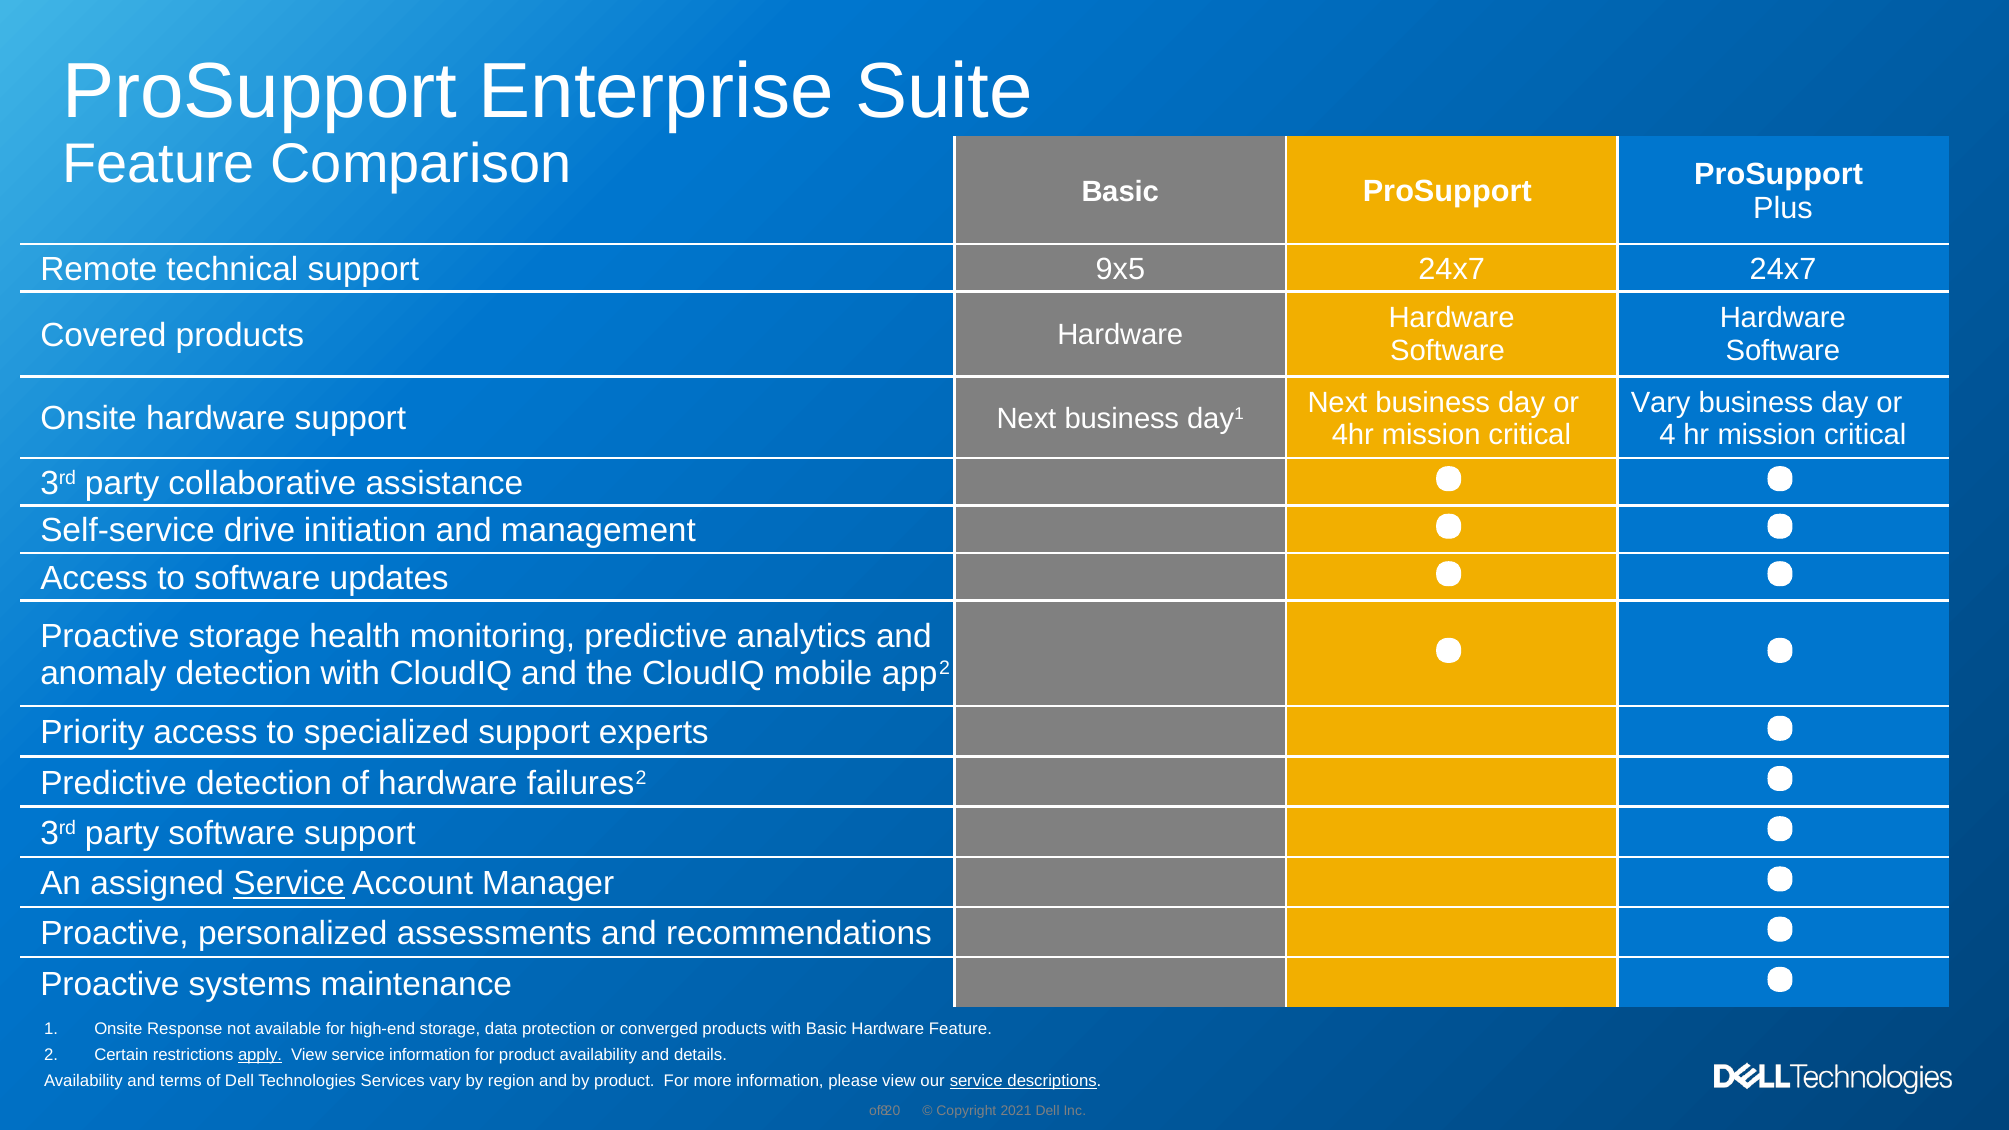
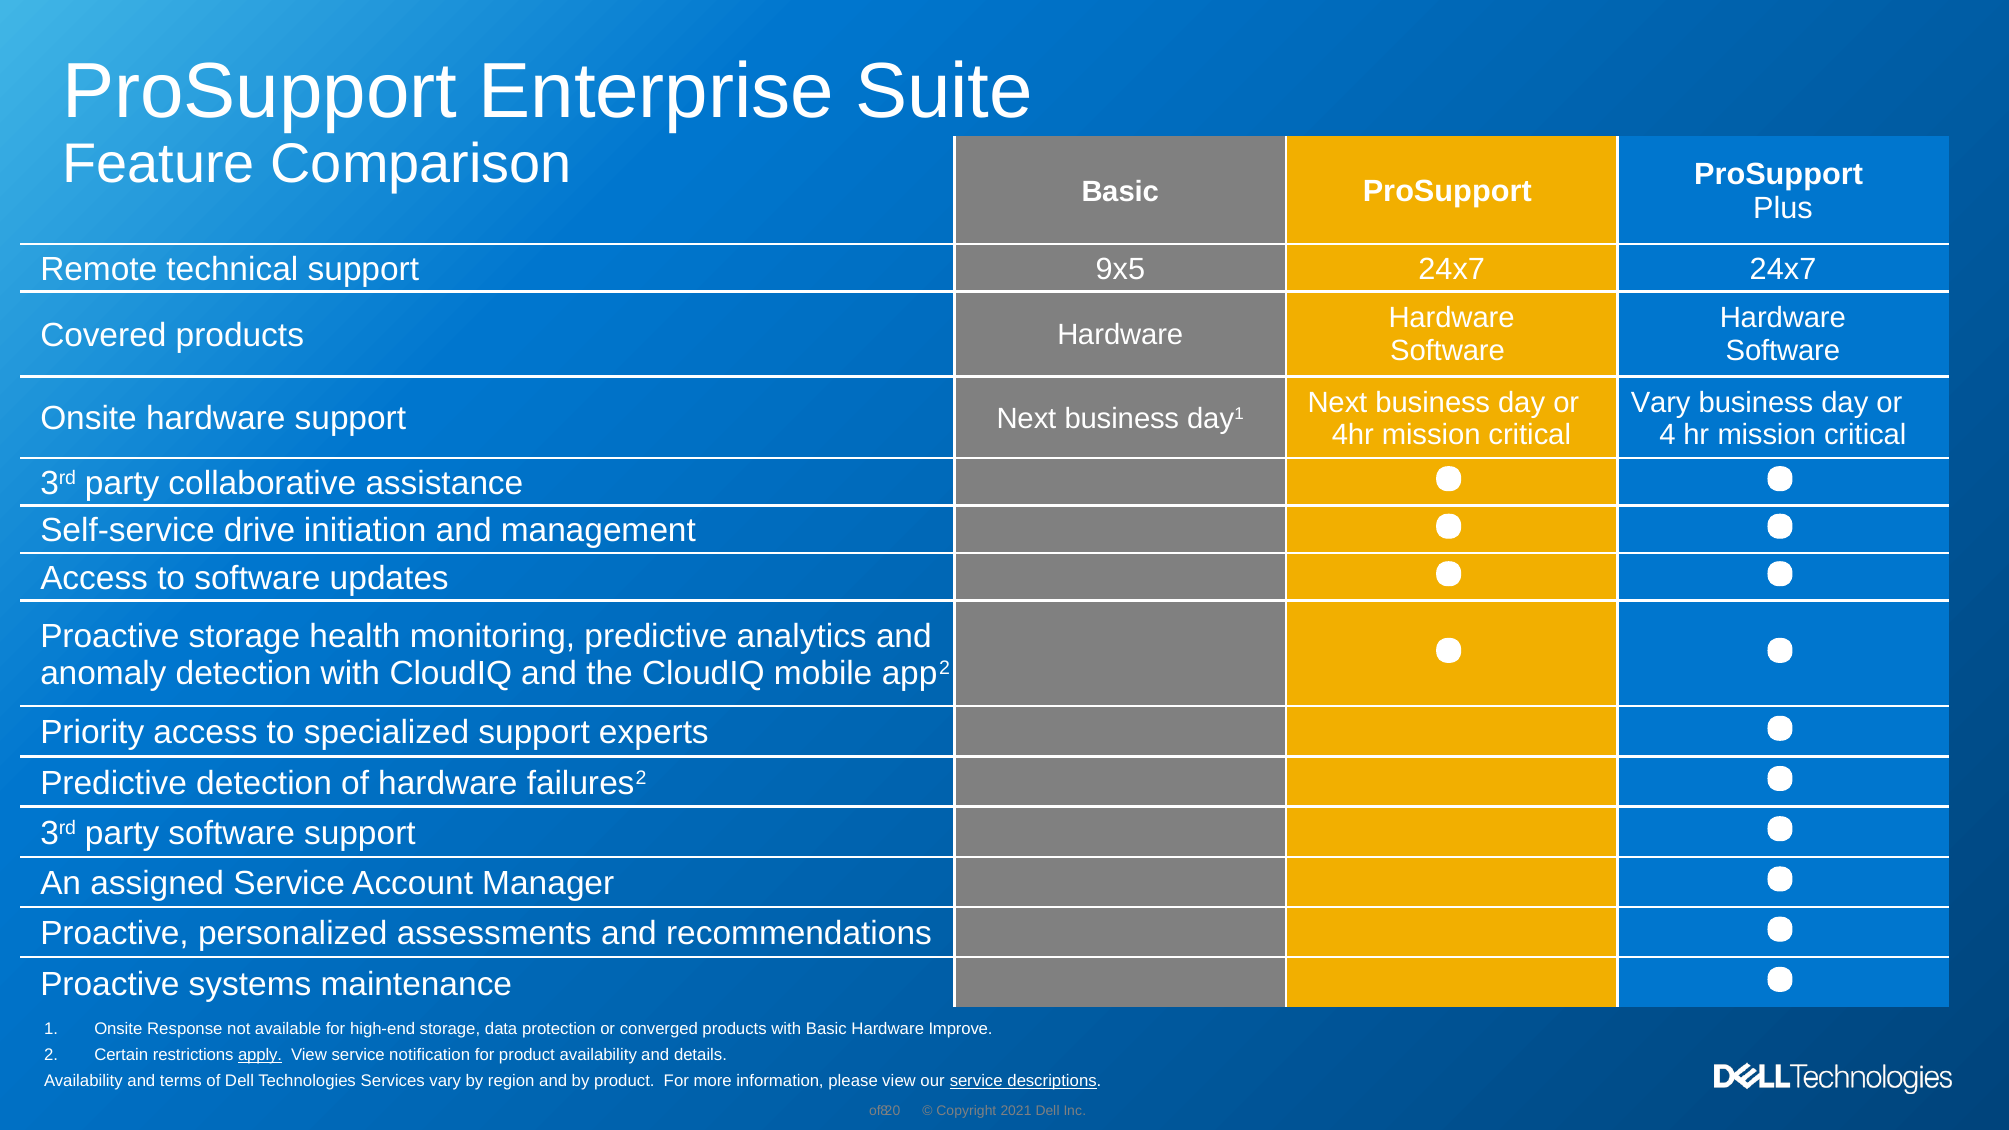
Service underline: present -> none (289, 884)
Hardware Feature: Feature -> Improve (961, 1029)
service information: information -> notification (430, 1055)
